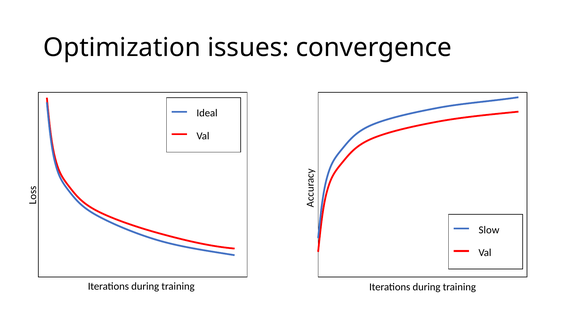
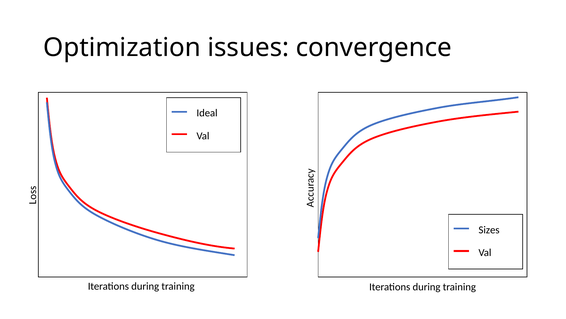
Slow: Slow -> Sizes (489, 229)
